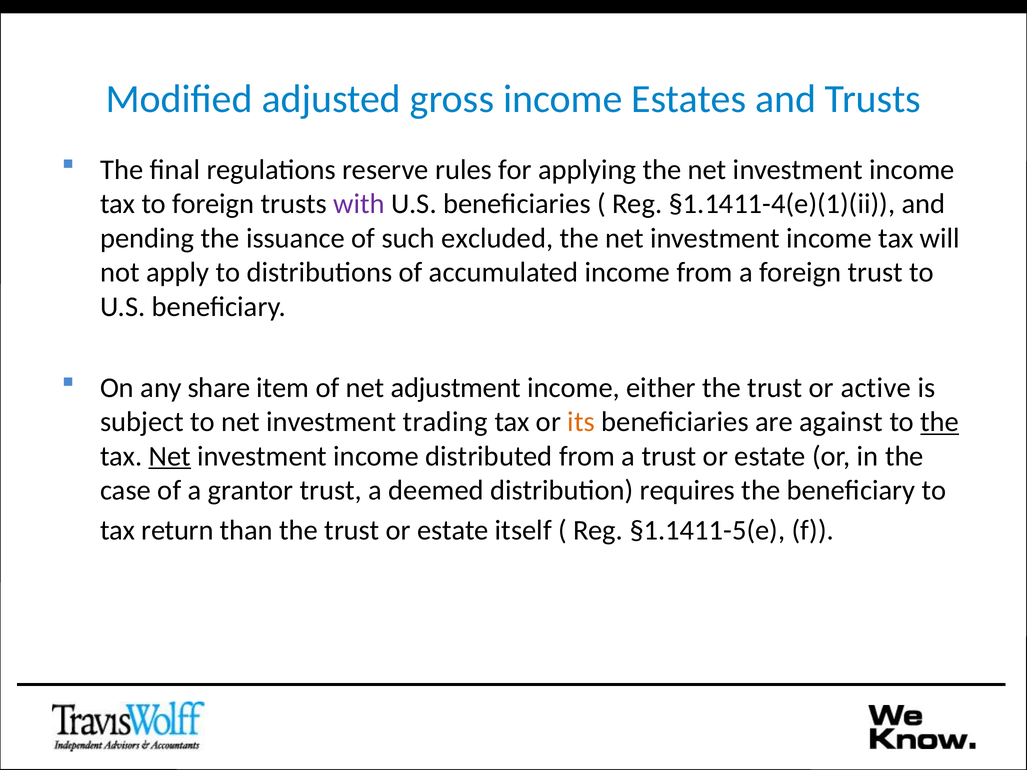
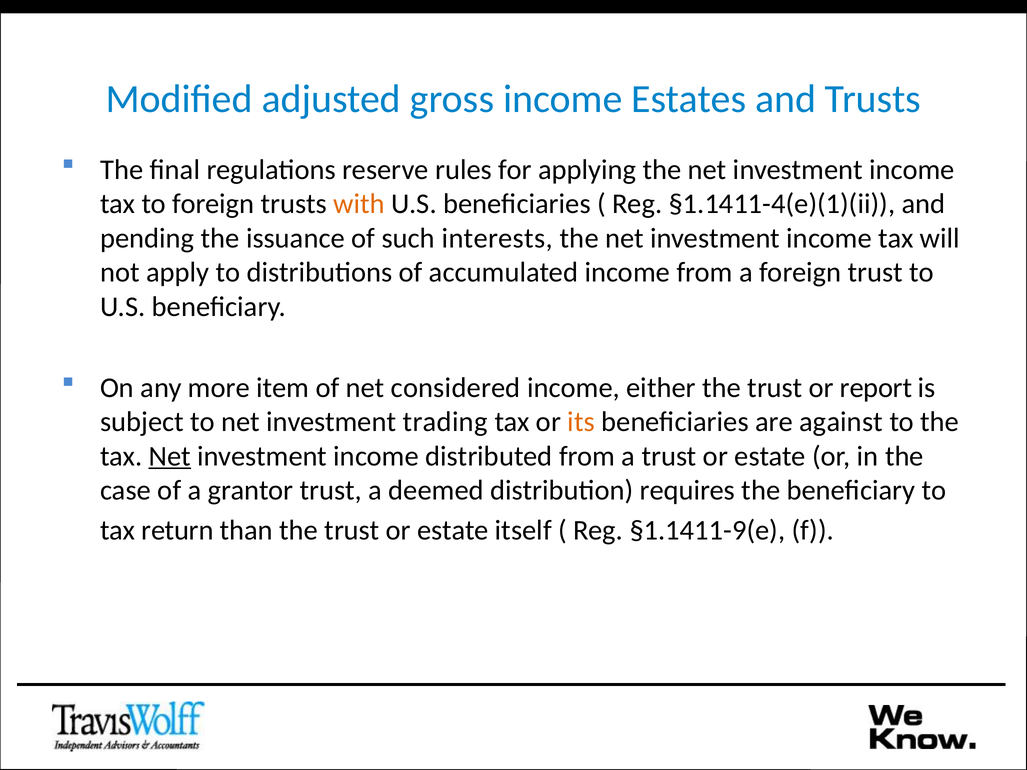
with colour: purple -> orange (359, 204)
excluded: excluded -> interests (497, 238)
share: share -> more (219, 388)
adjustment: adjustment -> considered (456, 388)
active: active -> report (876, 388)
the underline: present -> none (940, 422)
§1.1411-5(e: §1.1411-5(e -> §1.1411-9(e (707, 530)
